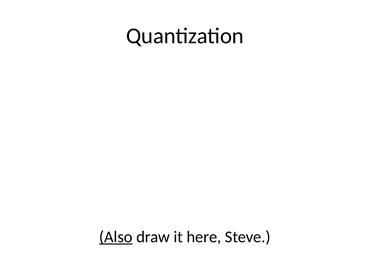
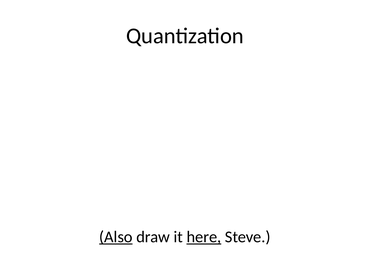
here underline: none -> present (204, 236)
